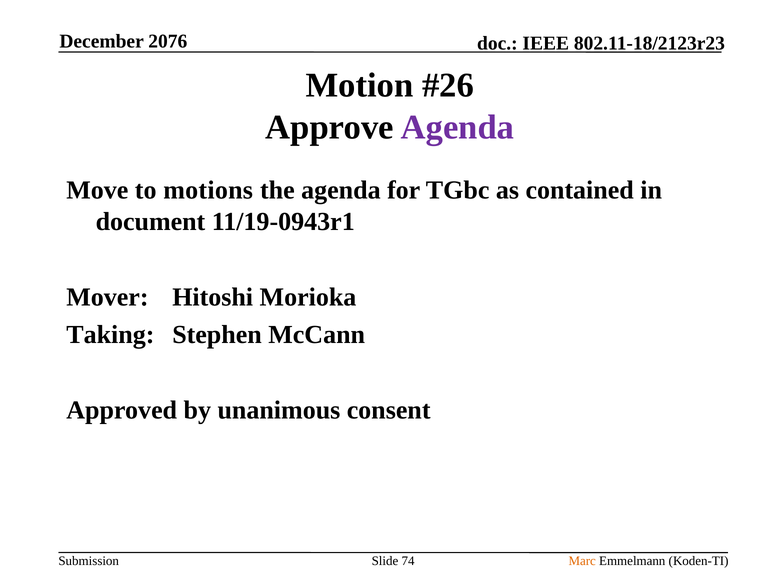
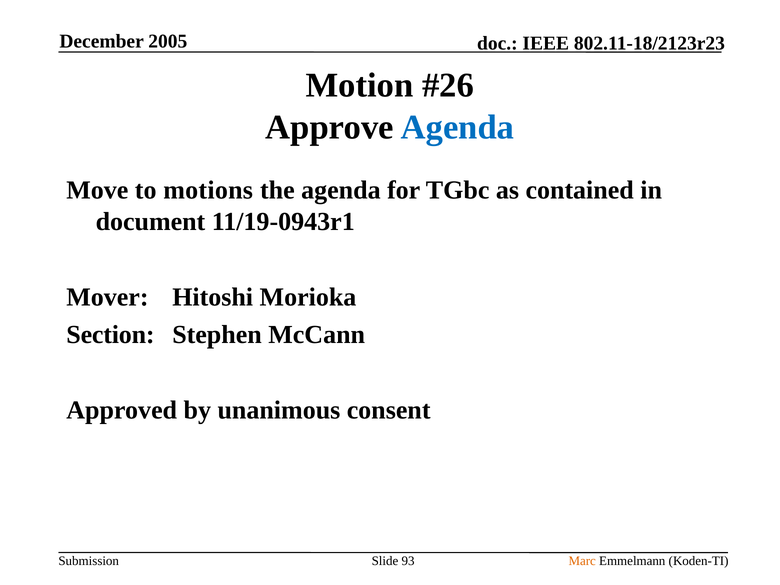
2076: 2076 -> 2005 (168, 41)
Agenda colour: purple -> blue (457, 127)
Taking: Taking -> Section (110, 335)
74: 74 -> 93 (408, 561)
